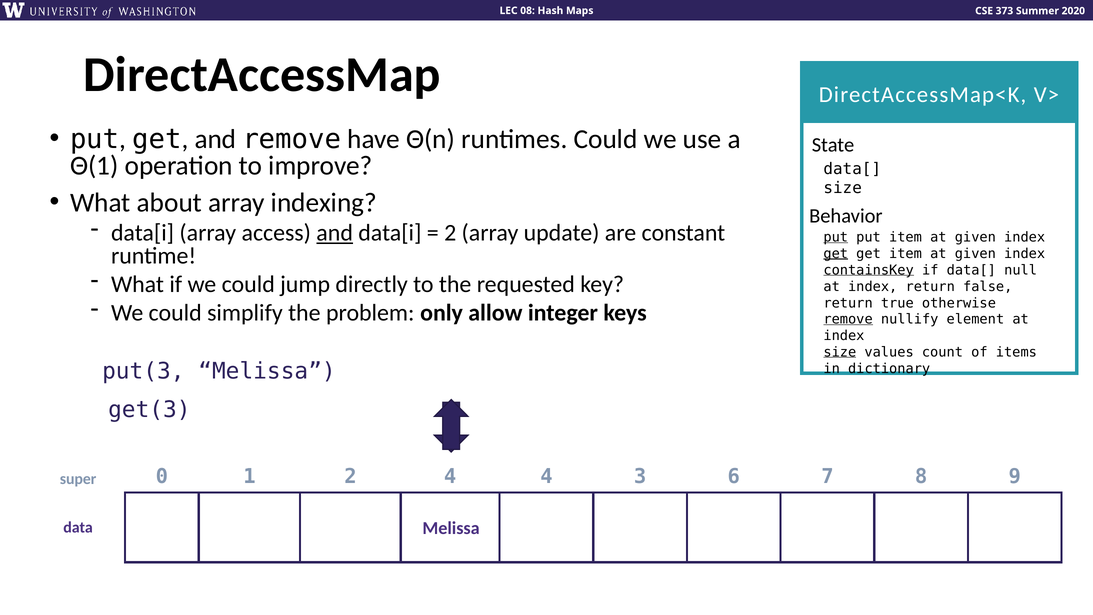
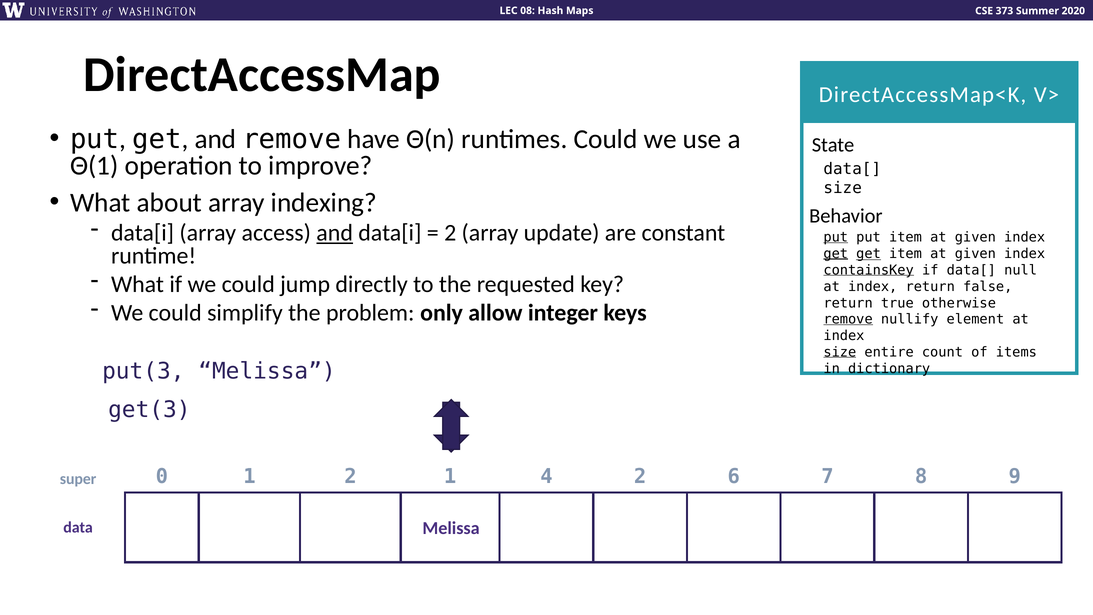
get underline: none -> present (869, 254)
values: values -> entire (889, 352)
2 4: 4 -> 1 (450, 477)
4 3: 3 -> 2 (640, 477)
